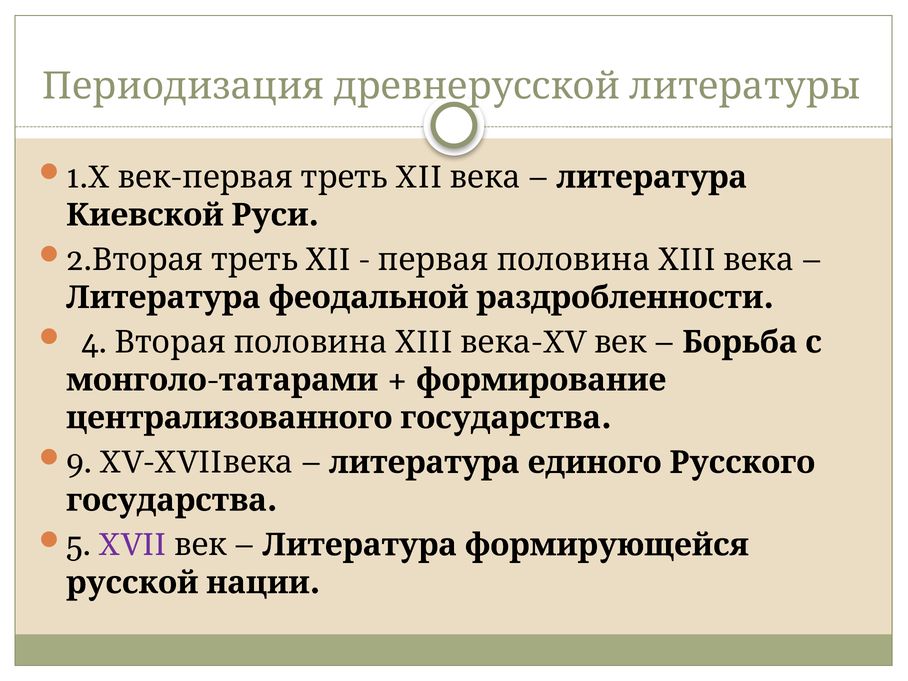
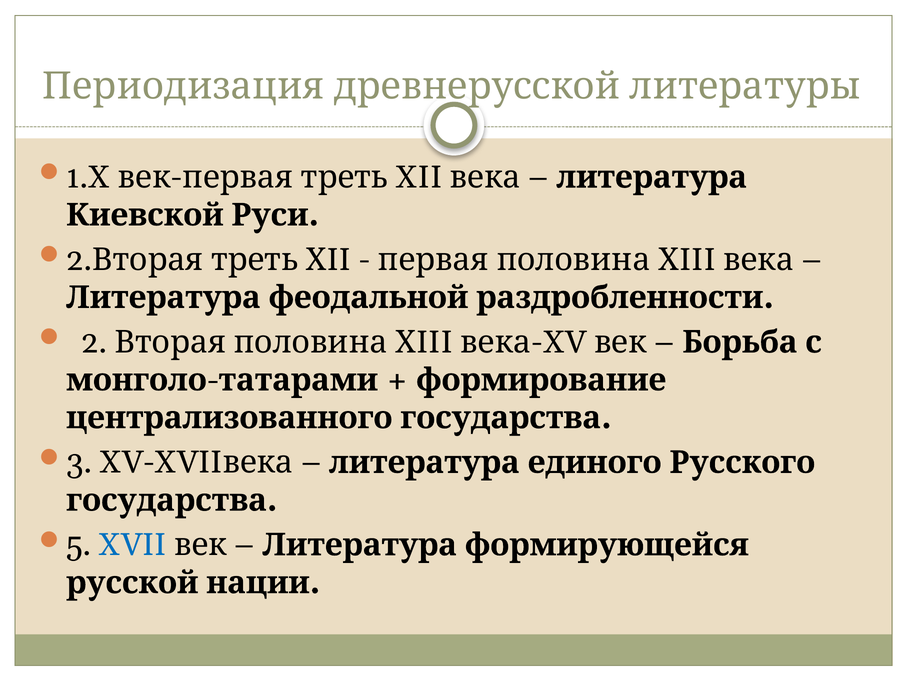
4: 4 -> 2 (94, 342)
9: 9 -> 3 (79, 462)
XVII colour: purple -> blue (133, 545)
